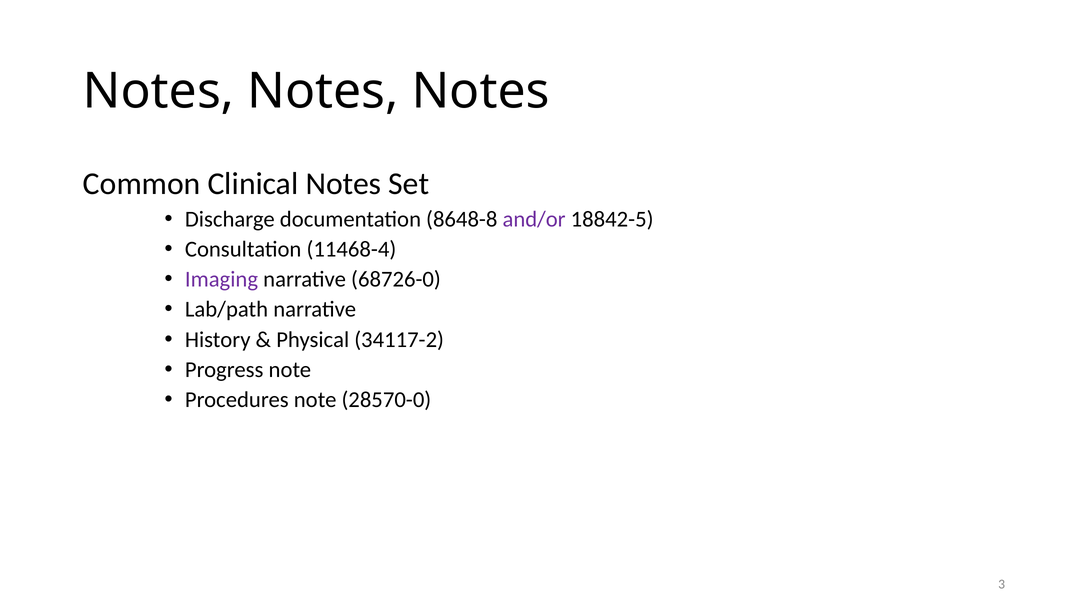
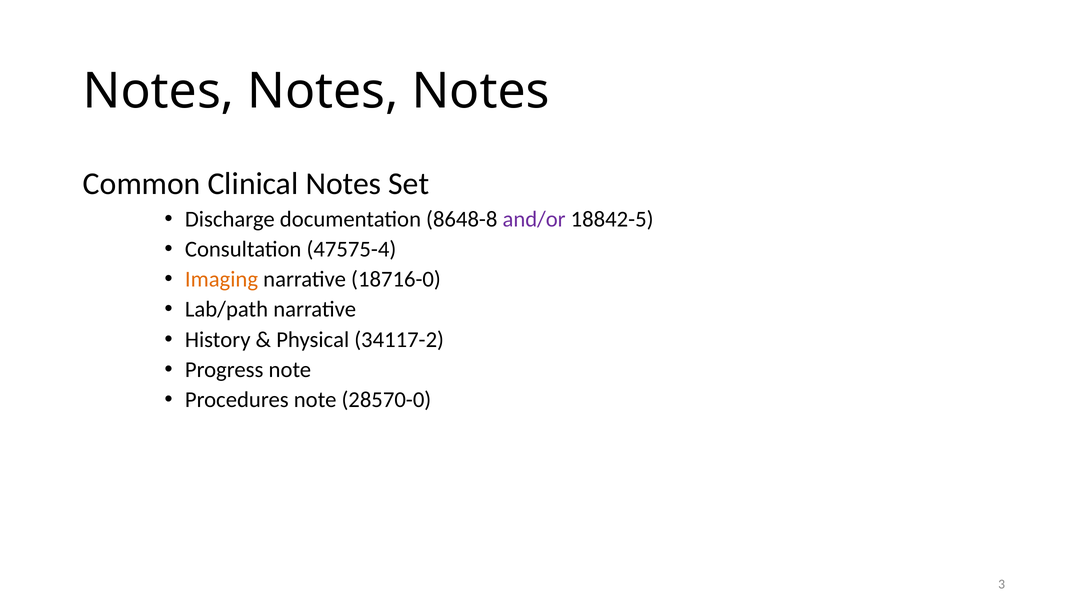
11468-4: 11468-4 -> 47575-4 (351, 249)
Imaging colour: purple -> orange (222, 279)
68726-0: 68726-0 -> 18716-0 (396, 279)
